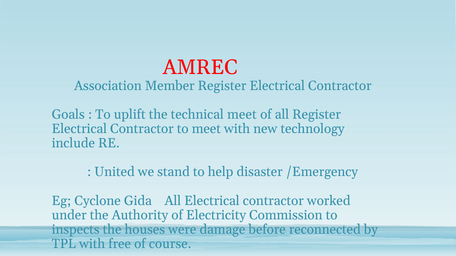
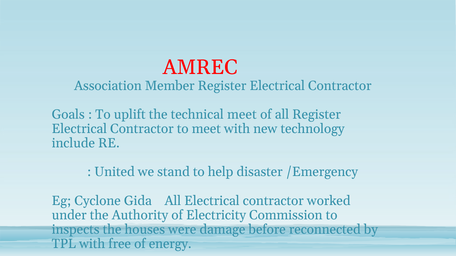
course: course -> energy (170, 244)
